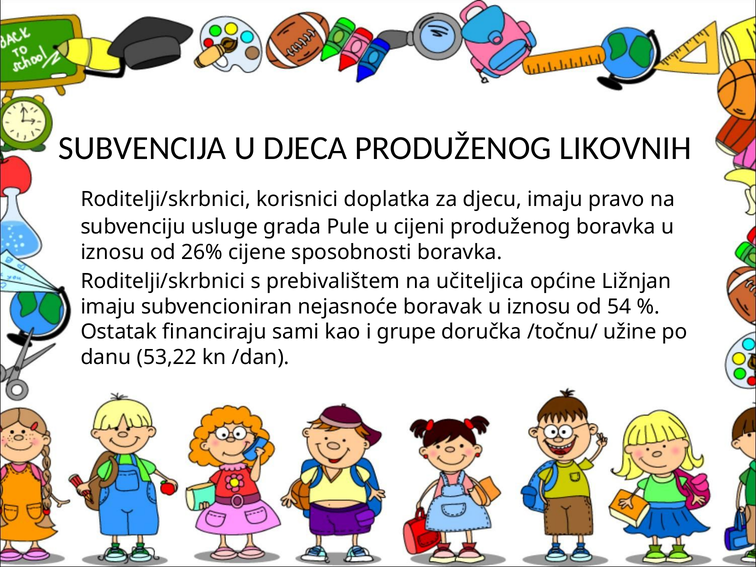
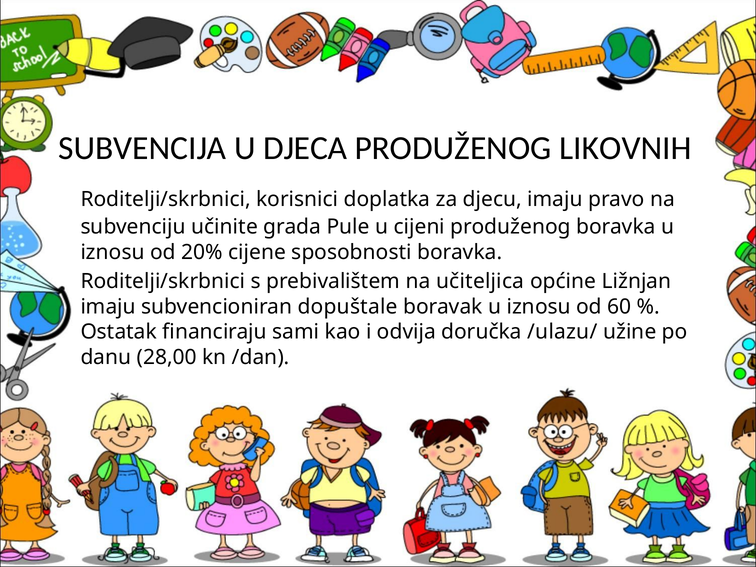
usluge: usluge -> učinite (224, 227)
26%: 26% -> 20% (202, 252)
nejasnoće: nejasnoće -> dopuštale (348, 307)
54: 54 -> 60 (619, 307)
grupe: grupe -> odvija (406, 332)
/točnu/: /točnu/ -> /ulazu/ (562, 332)
53,22: 53,22 -> 28,00 (167, 357)
